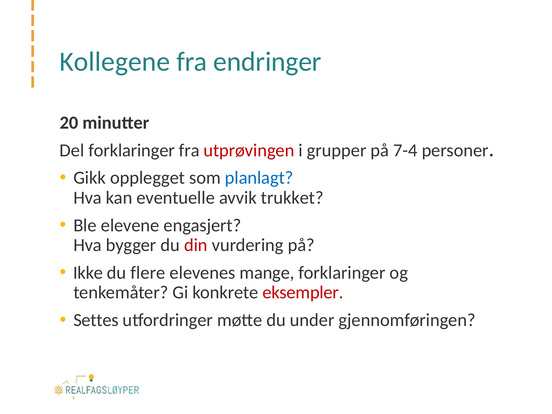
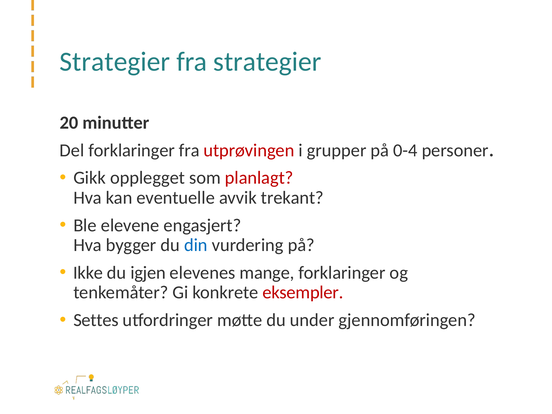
Kollegene: Kollegene -> Strategier (115, 62)
fra endringer: endringer -> strategier (267, 62)
7-4: 7-4 -> 0-4 (405, 150)
planlagt colour: blue -> red (259, 178)
trukket: trukket -> trekant (292, 198)
din colour: red -> blue (196, 245)
flere: flere -> igjen (148, 273)
